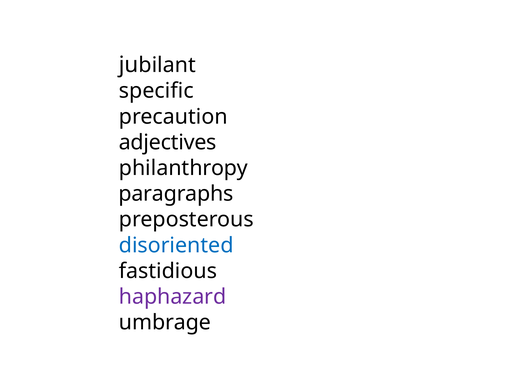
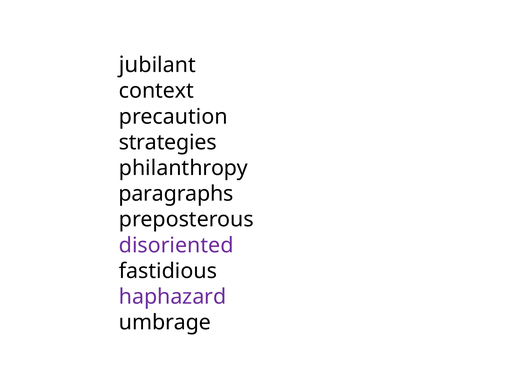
specific: specific -> context (156, 91)
adjectives: adjectives -> strategies (168, 142)
disoriented colour: blue -> purple (176, 245)
